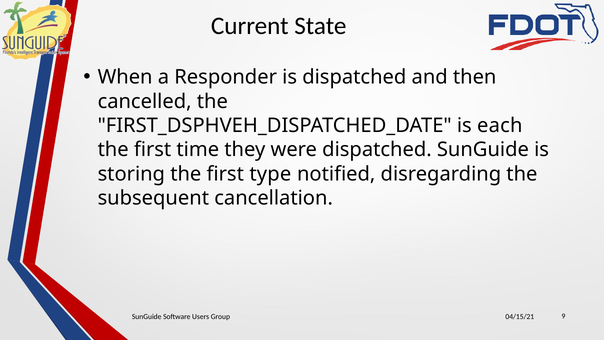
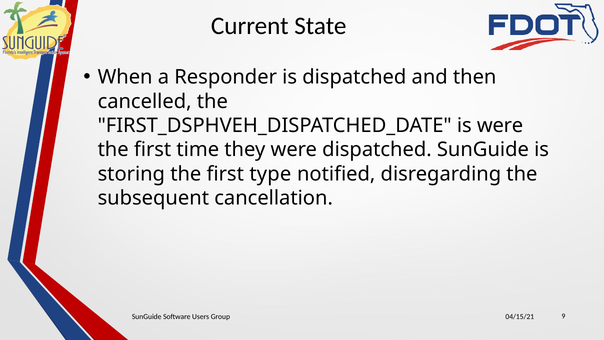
is each: each -> were (500, 125)
